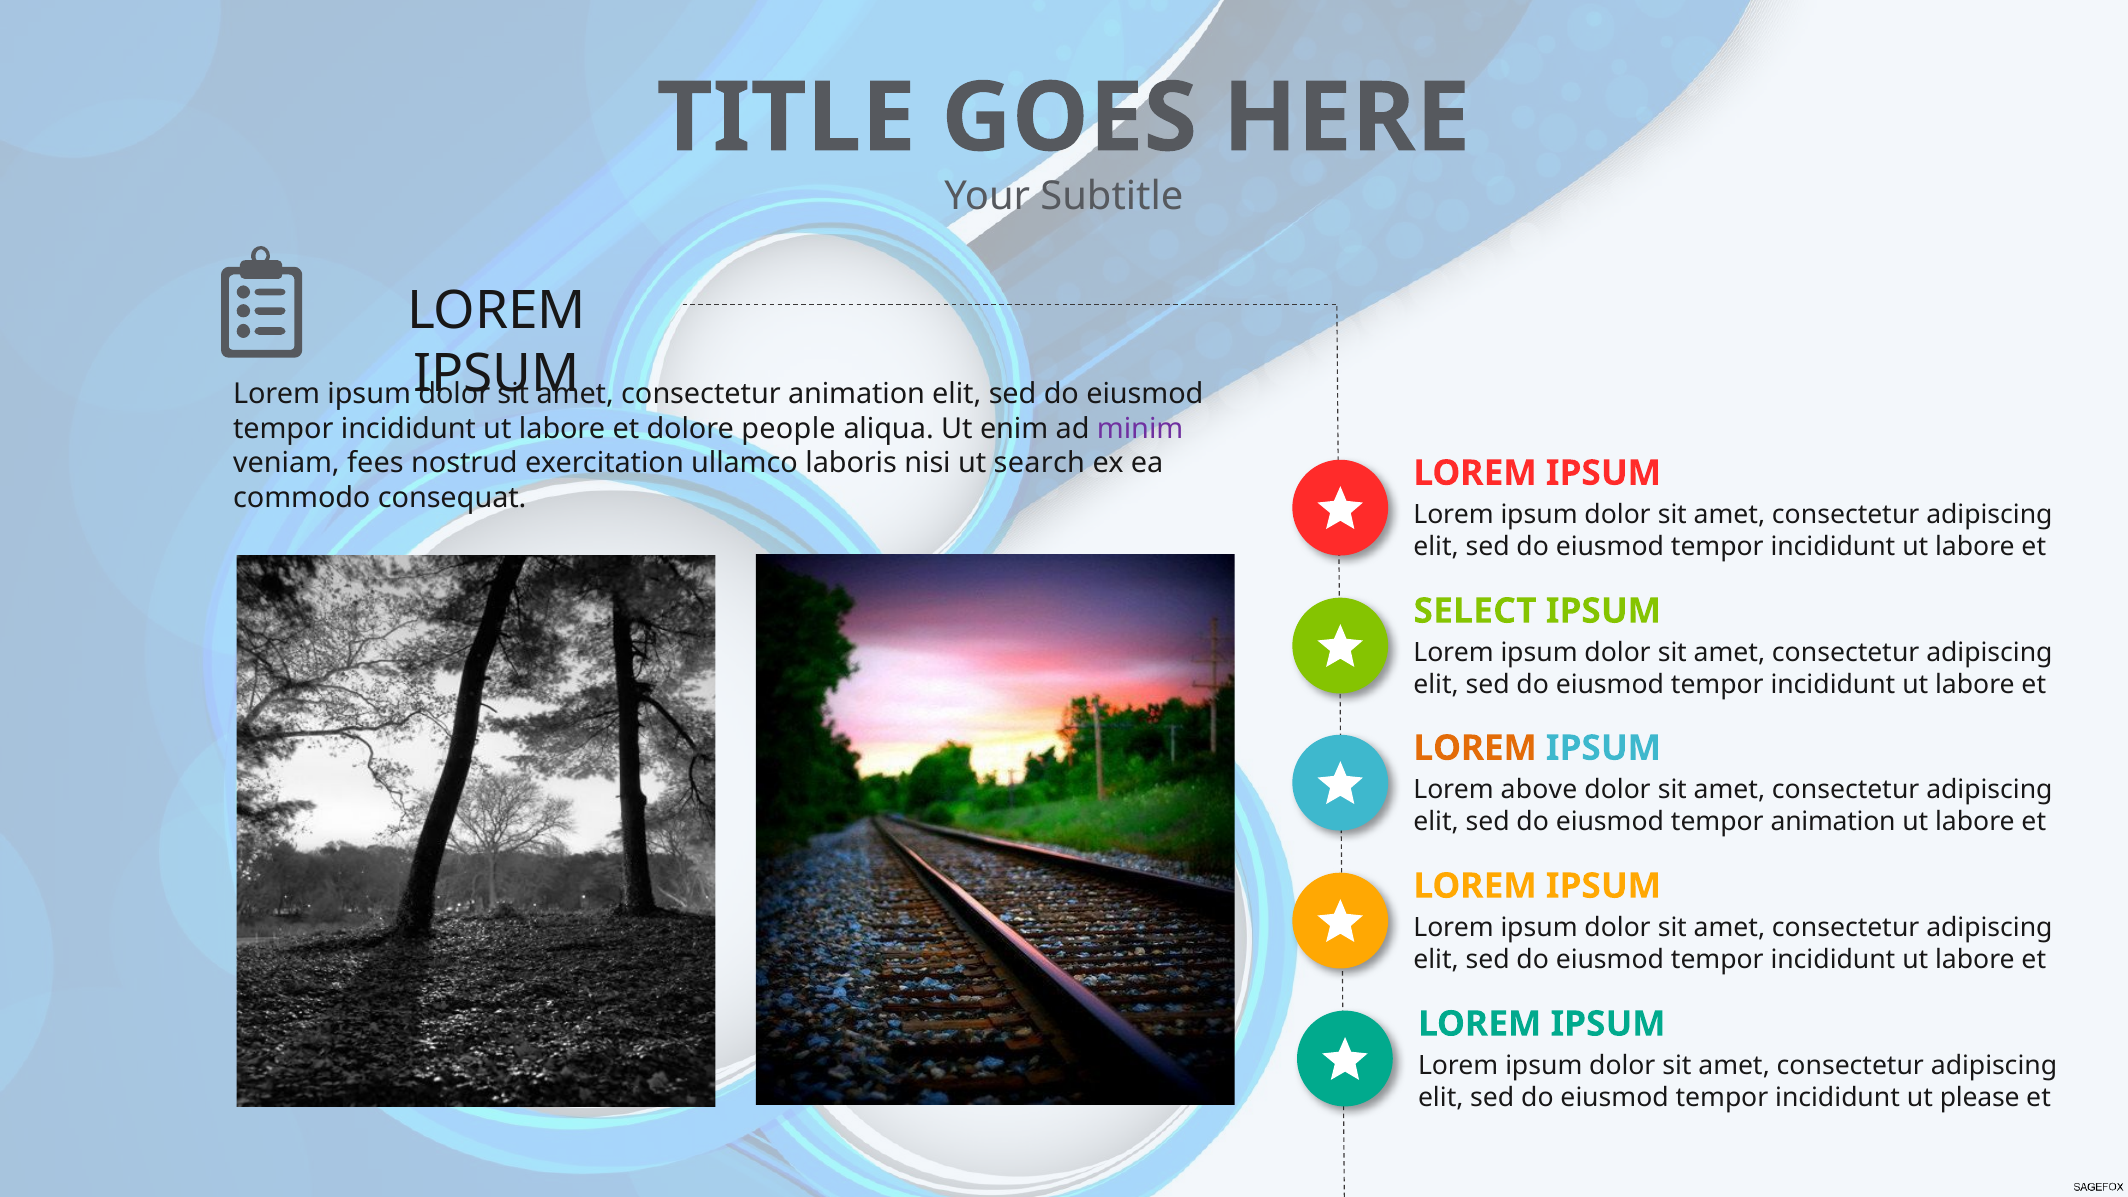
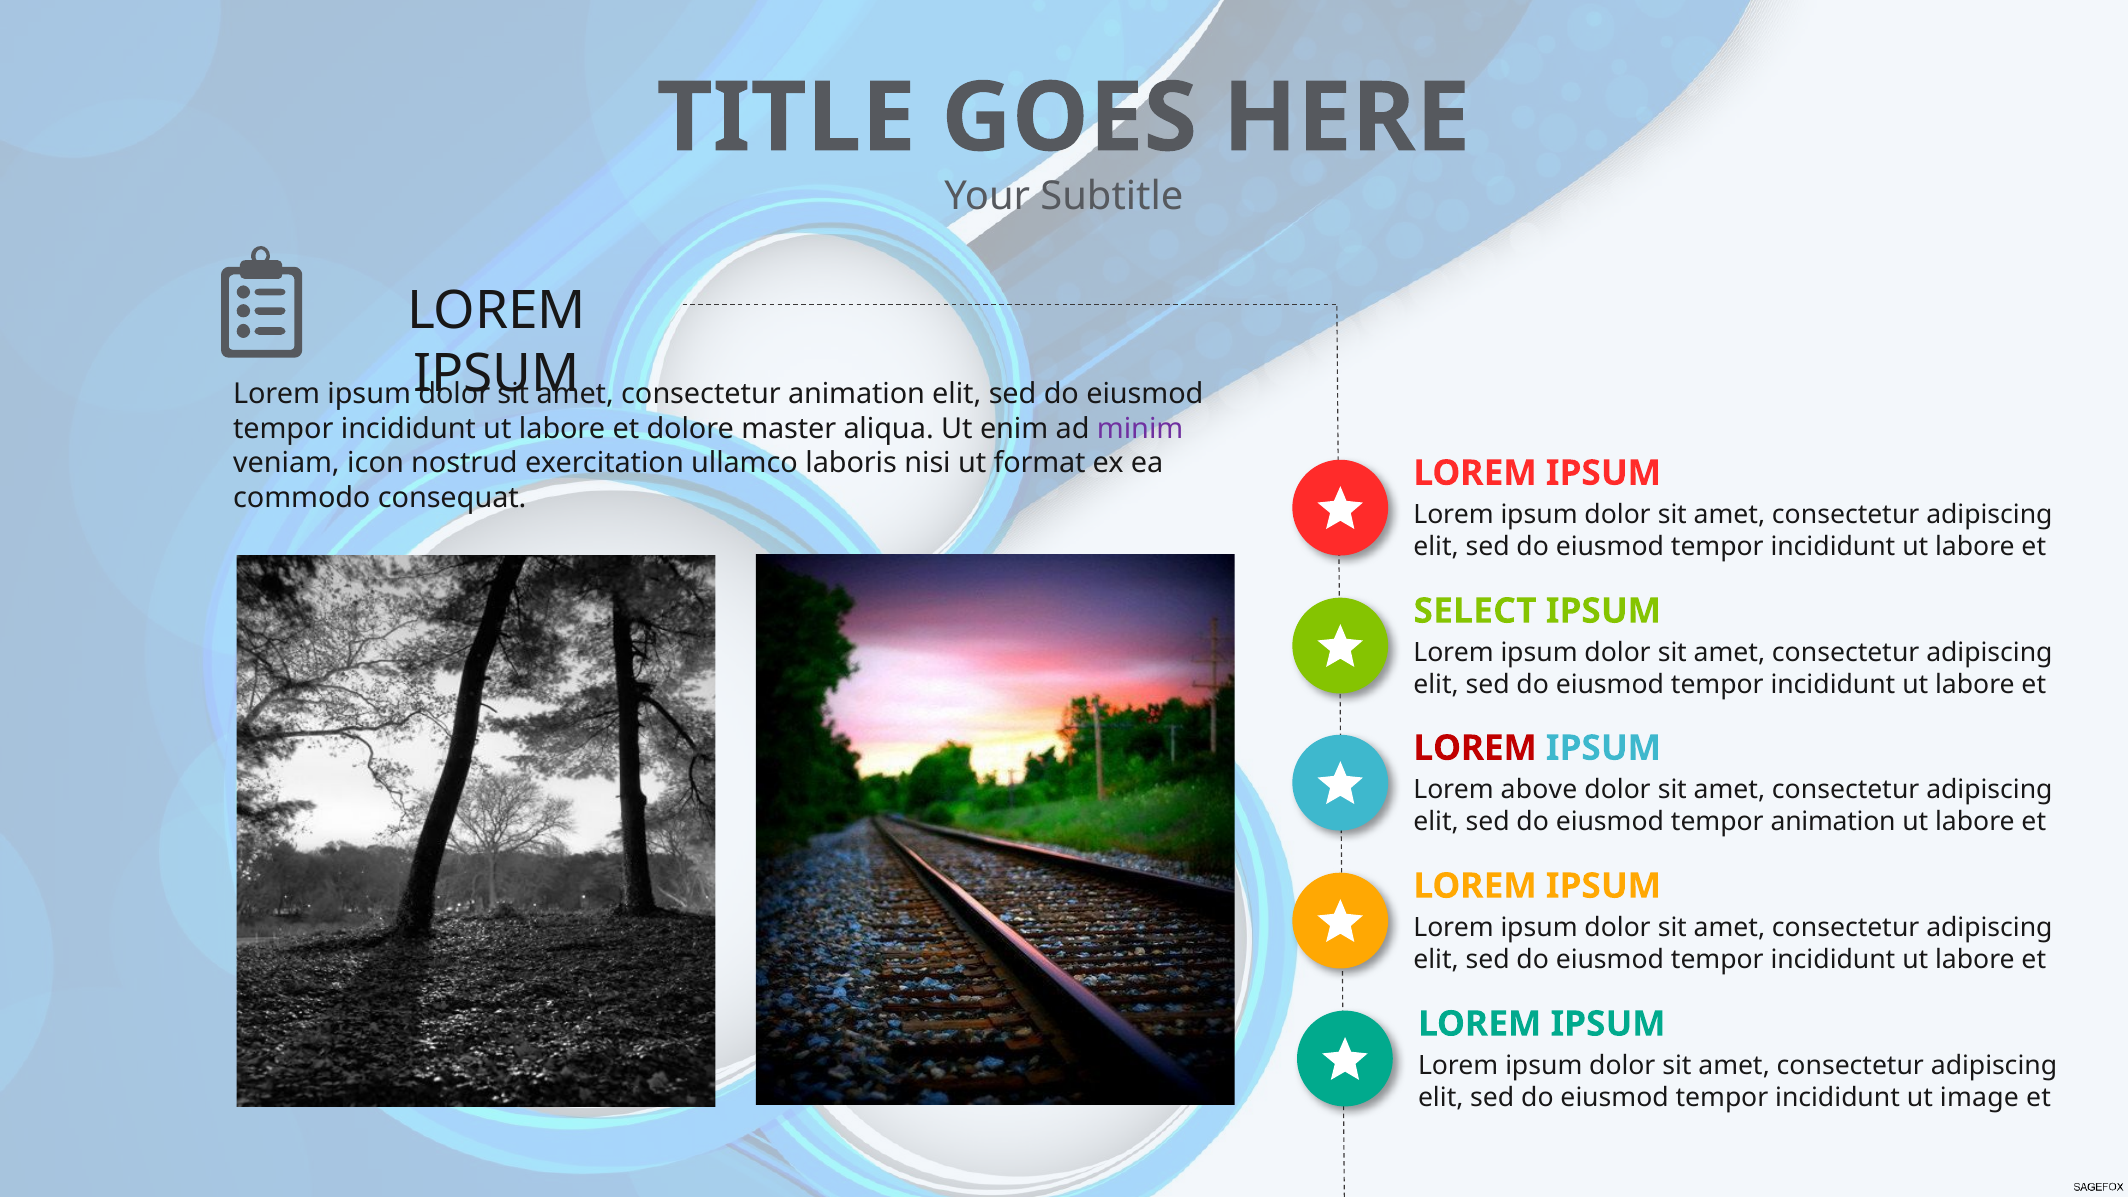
people: people -> master (789, 429)
fees: fees -> icon (375, 463)
search: search -> format (1040, 463)
LOREM colour: orange -> red (1475, 748)
please: please -> image (1979, 1098)
